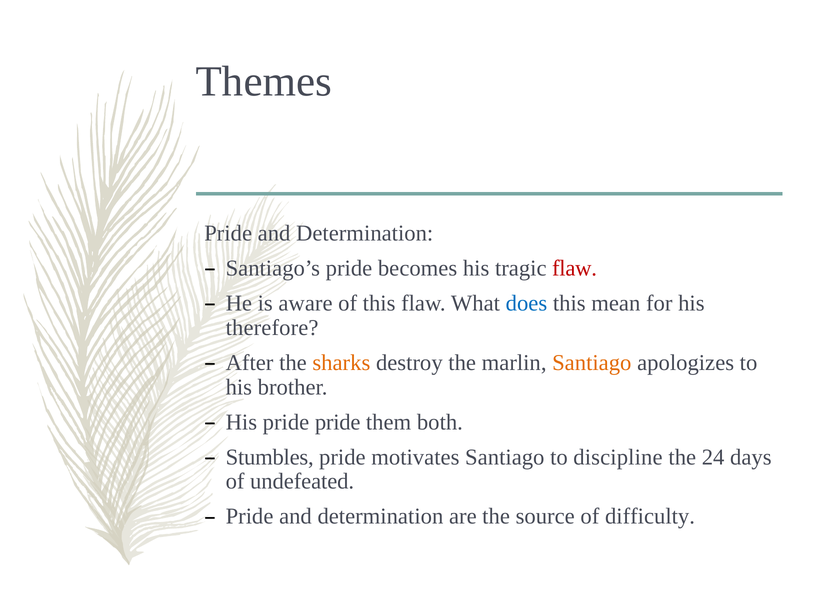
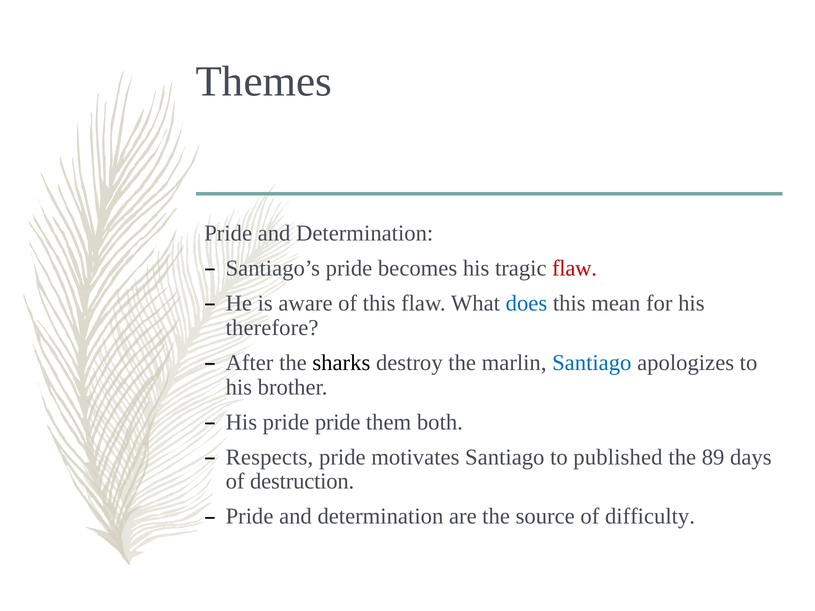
sharks colour: orange -> black (341, 363)
Santiago colour: orange -> blue (592, 363)
Stumbles: Stumbles -> Respects (269, 457)
discipline: discipline -> published (618, 457)
24: 24 -> 89 (713, 457)
undefeated: undefeated -> destruction (302, 482)
